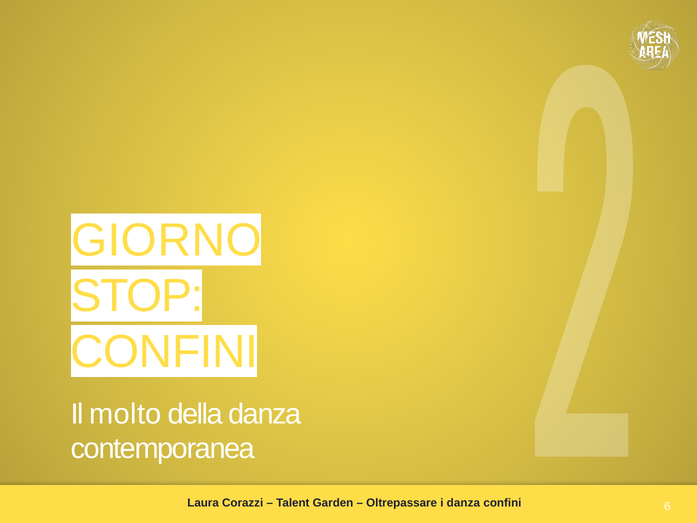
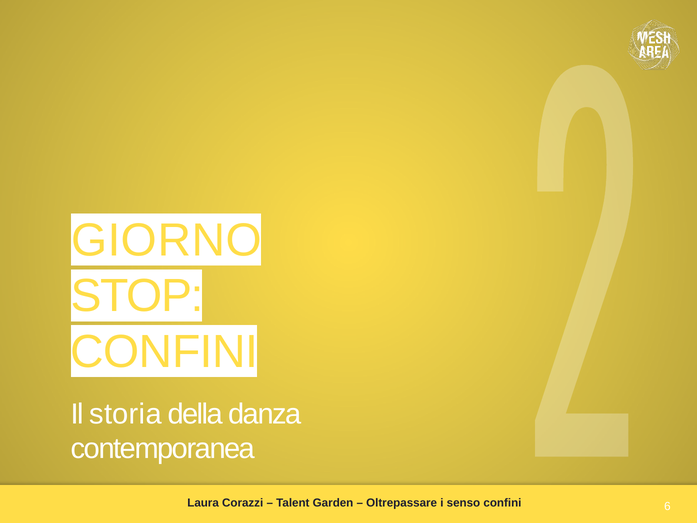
molto: molto -> storia (126, 414)
i danza: danza -> senso (463, 503)
